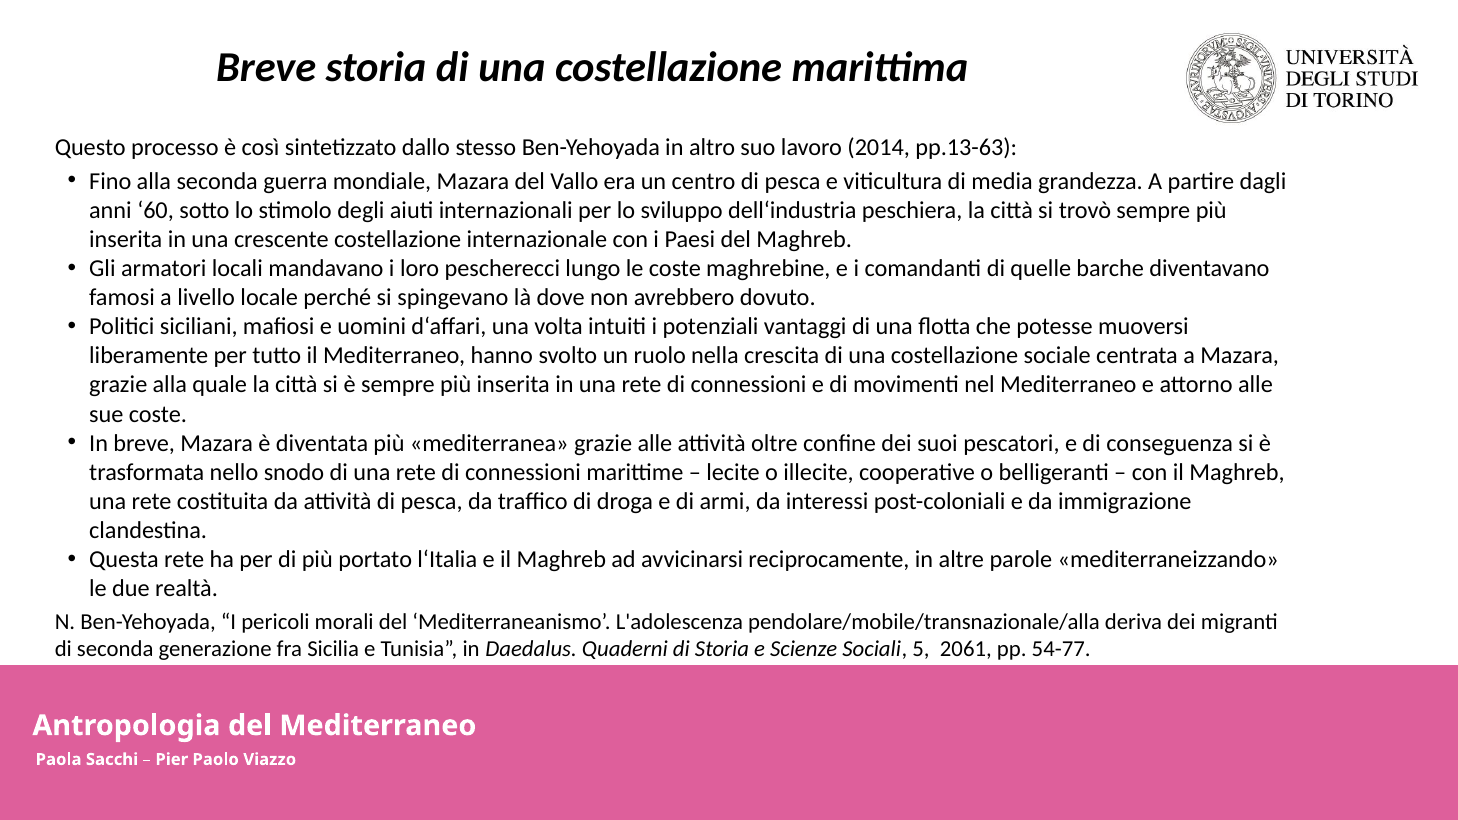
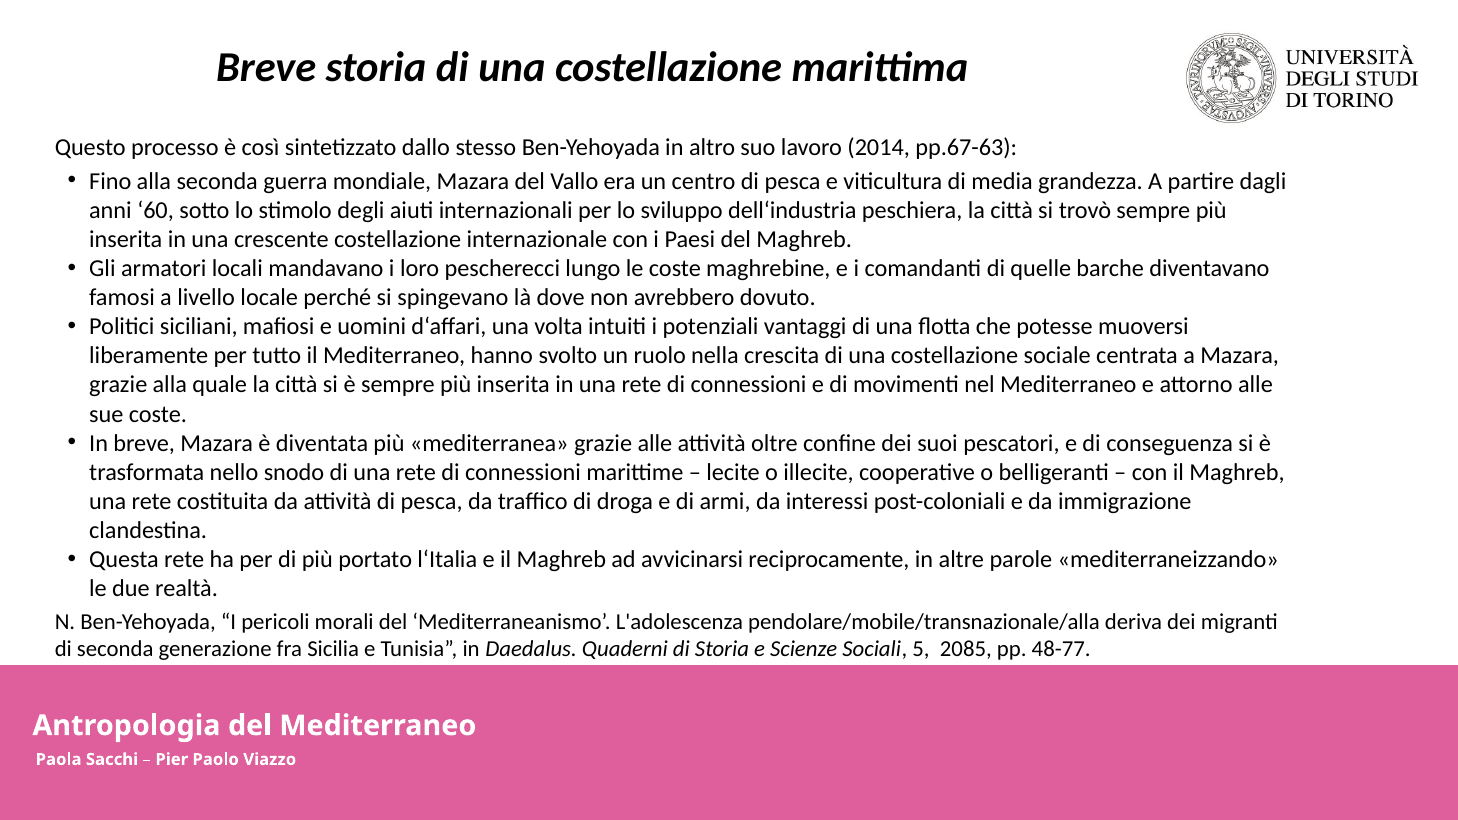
pp.13-63: pp.13-63 -> pp.67-63 (966, 147)
2061: 2061 -> 2085 (966, 649)
54-77: 54-77 -> 48-77 (1061, 649)
